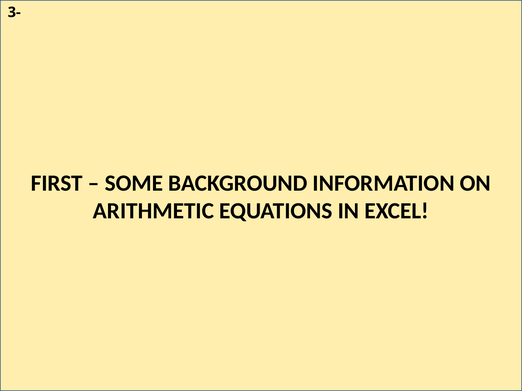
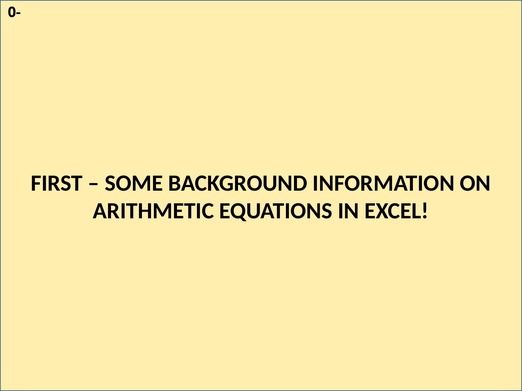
3-: 3- -> 0- (14, 12)
